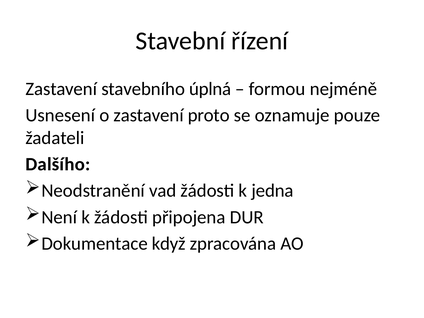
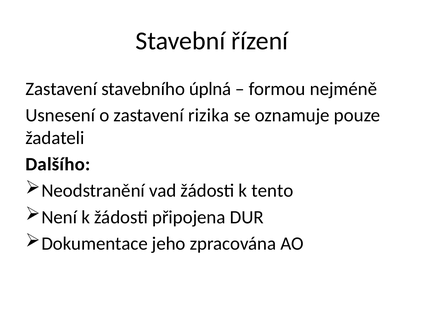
proto: proto -> rizika (209, 115)
jedna: jedna -> tento (272, 191)
když: když -> jeho (169, 244)
